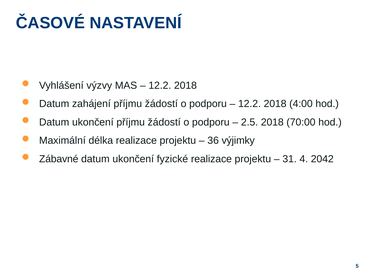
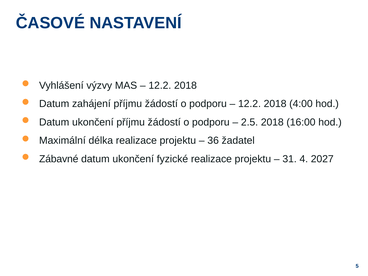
70:00: 70:00 -> 16:00 (301, 122)
výjimky: výjimky -> žadatel (238, 141)
2042: 2042 -> 2027 (322, 159)
